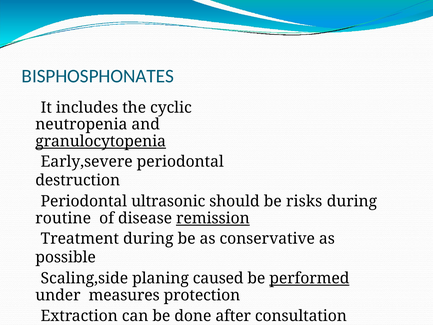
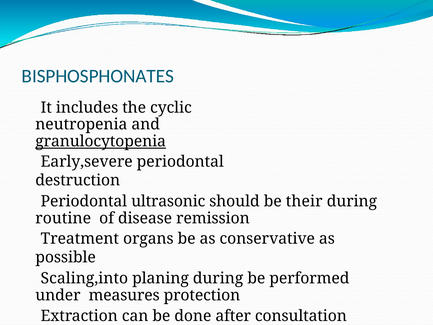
risks: risks -> their (304, 201)
remission underline: present -> none (213, 218)
Treatment during: during -> organs (148, 239)
Scaling,side: Scaling,side -> Scaling,into (84, 278)
planing caused: caused -> during (218, 278)
performed underline: present -> none (309, 278)
